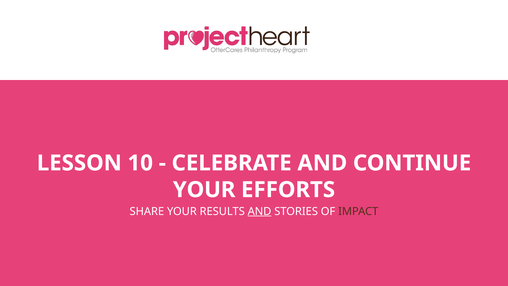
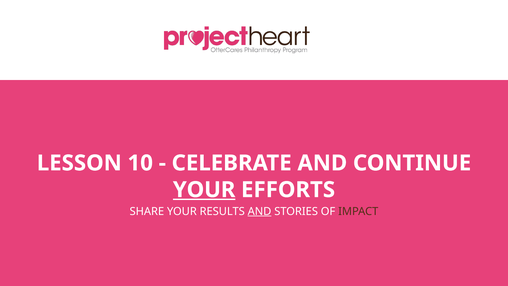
YOUR underline: none -> present (204, 190)
